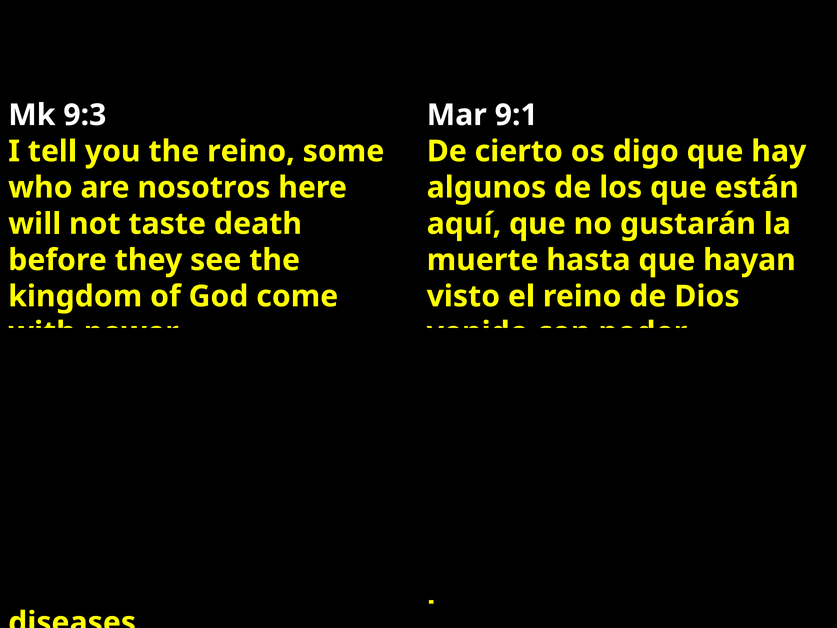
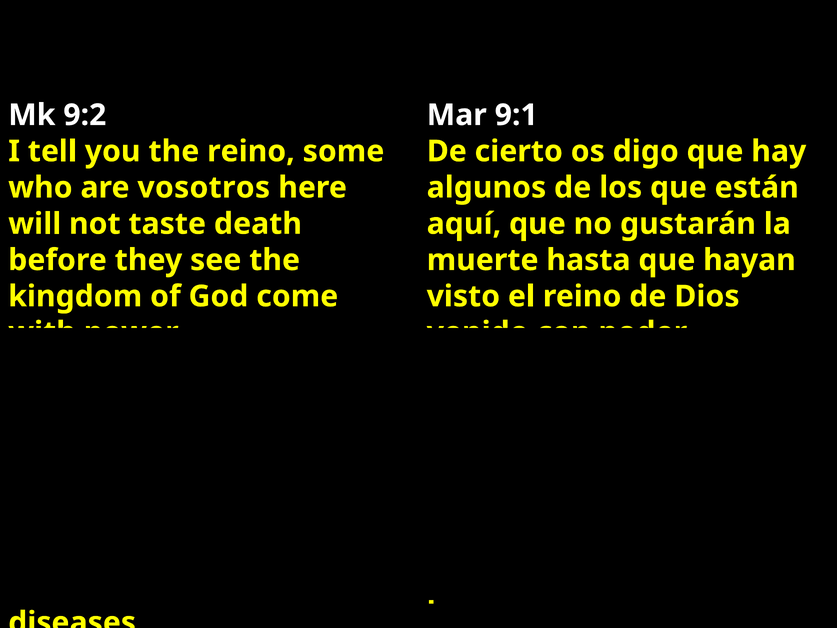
9:3: 9:3 -> 9:2 (85, 115)
nosotros: nosotros -> vosotros (204, 188)
